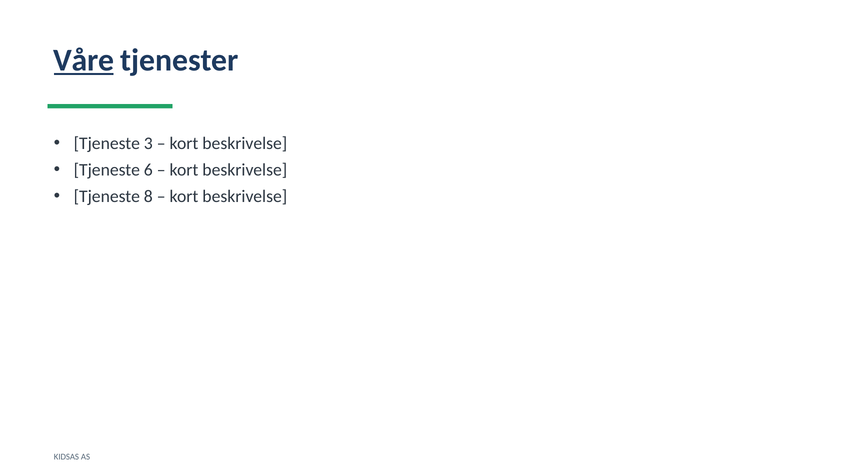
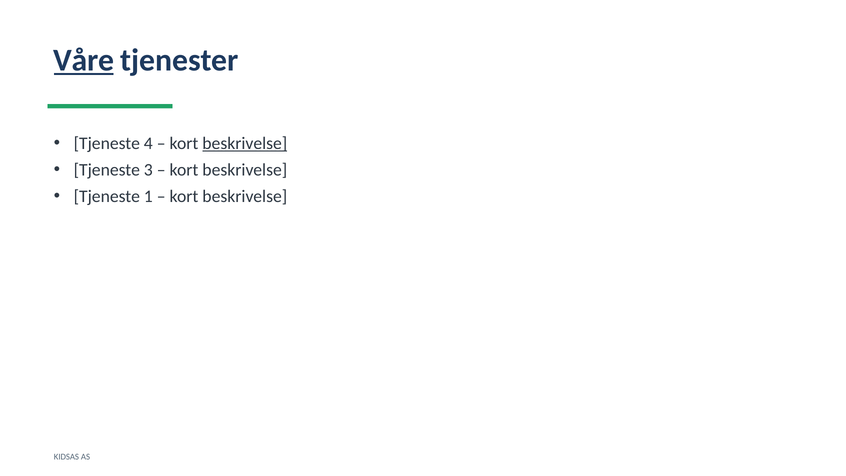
3: 3 -> 4 (148, 143)
beskrivelse underline: none -> present (245, 143)
6: 6 -> 3 (148, 170)
8: 8 -> 1 (148, 196)
